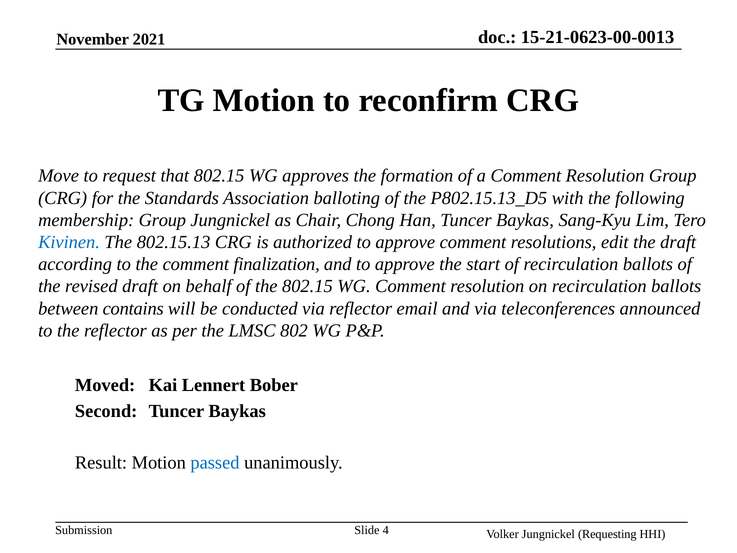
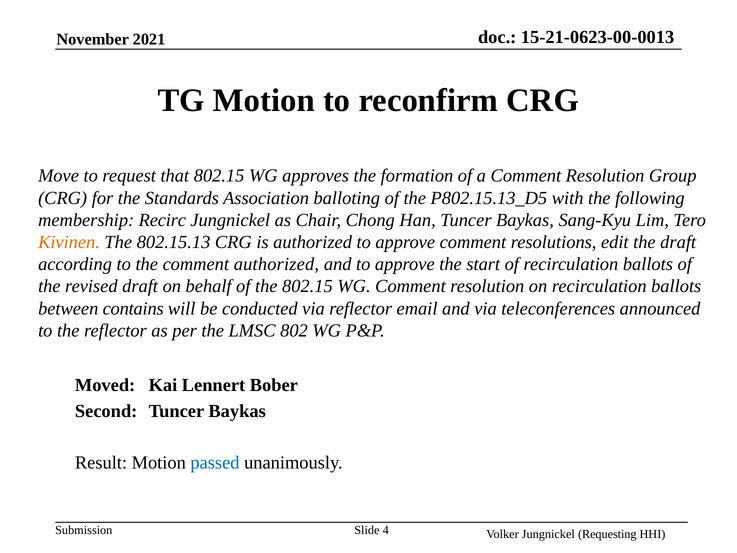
membership Group: Group -> Recirc (162, 220)
Kivinen colour: blue -> orange (69, 242)
comment finalization: finalization -> authorized (276, 264)
